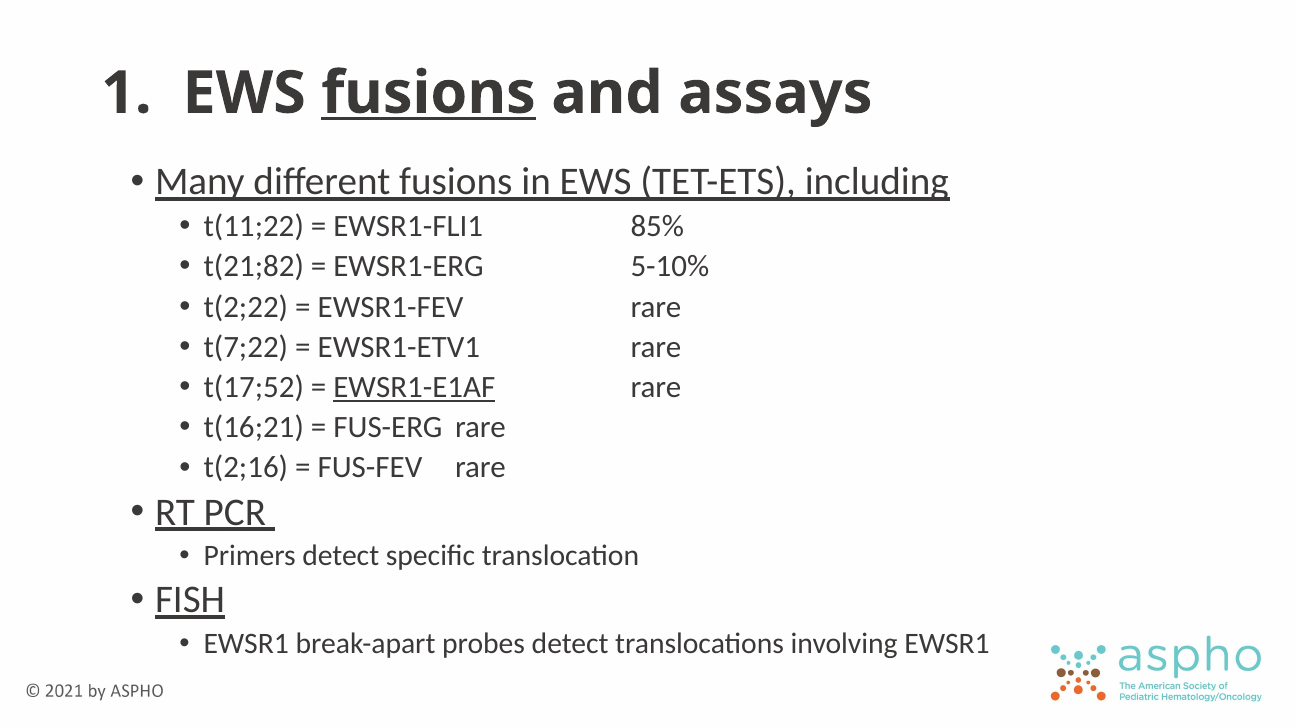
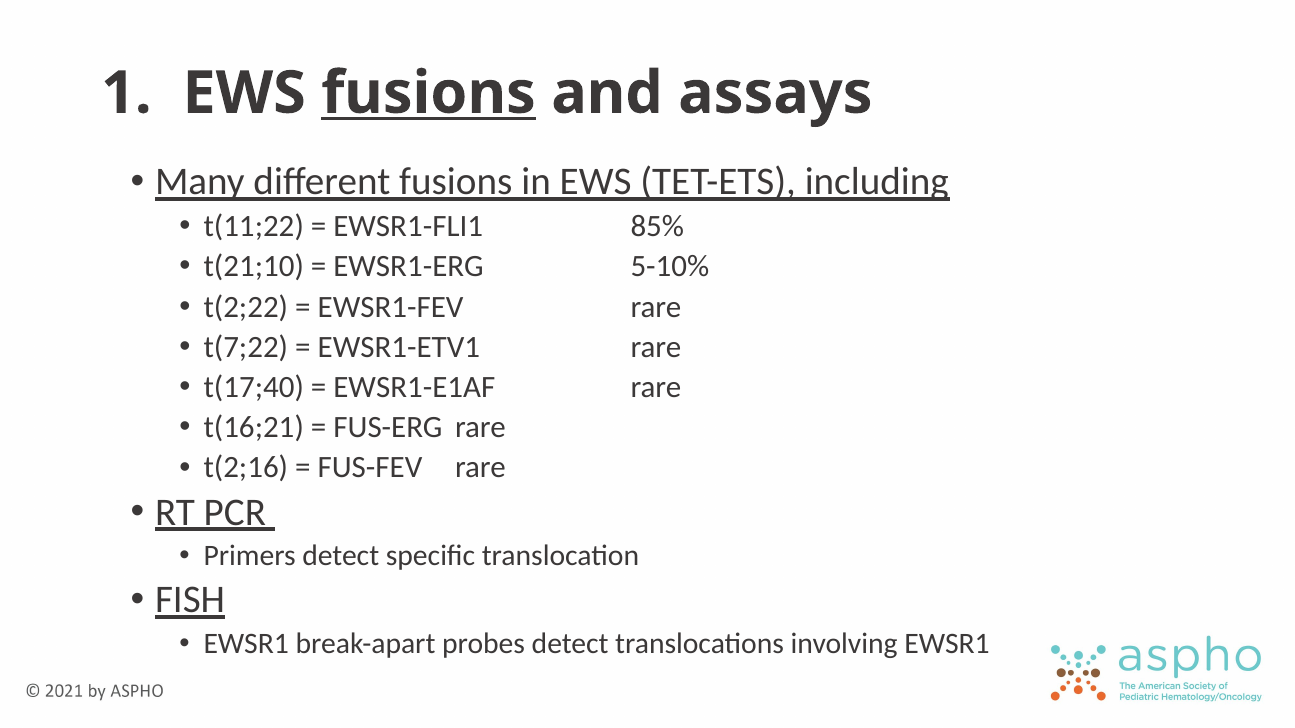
t(21;82: t(21;82 -> t(21;10 (254, 267)
t(17;52: t(17;52 -> t(17;40 (254, 388)
EWSR1-E1AF underline: present -> none (414, 388)
